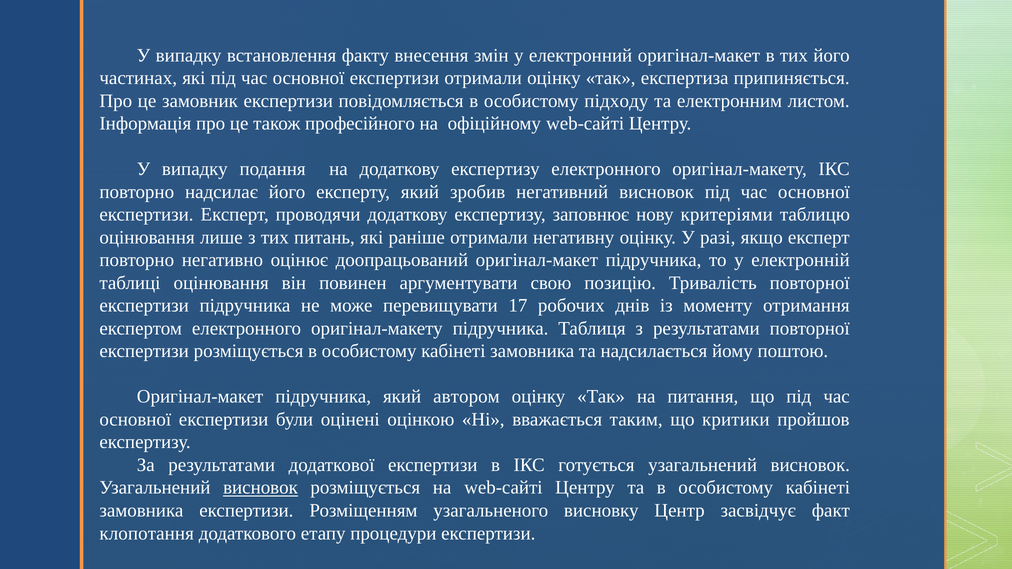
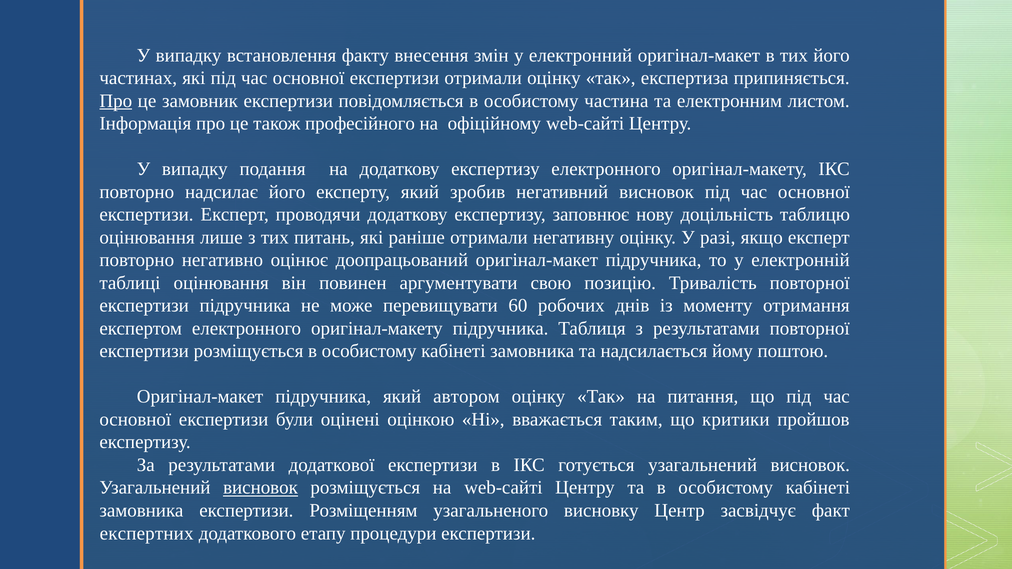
Про underline: none -> present (116, 101)
підходу: підходу -> частина (616, 101)
критеріями: критеріями -> доцільність (727, 215)
17: 17 -> 60 (518, 306)
клопотання: клопотання -> експертних (147, 533)
